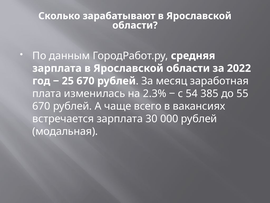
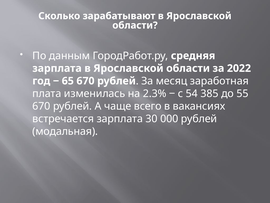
25: 25 -> 65 (68, 81)
